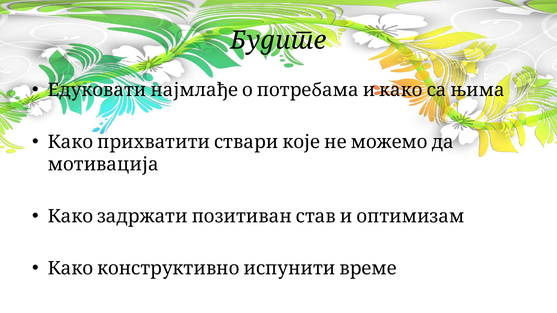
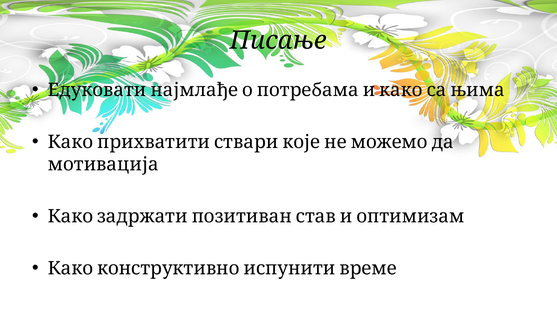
Будите: Будите -> Писање (278, 40)
